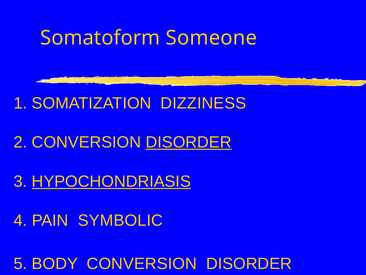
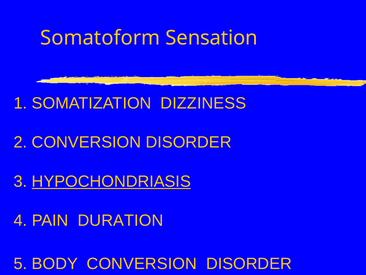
Someone: Someone -> Sensation (212, 38)
DISORDER underline: present -> none (189, 142)
SYMBOLIC: SYMBOLIC -> DURATION (120, 220)
